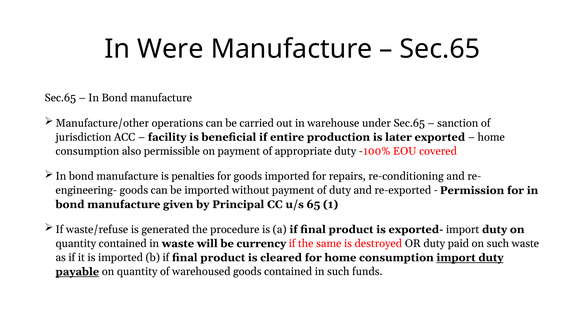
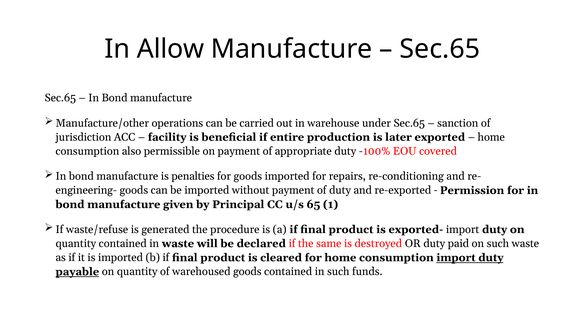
Were: Were -> Allow (171, 49)
currency: currency -> declared (261, 244)
